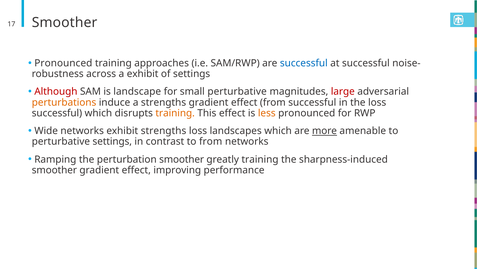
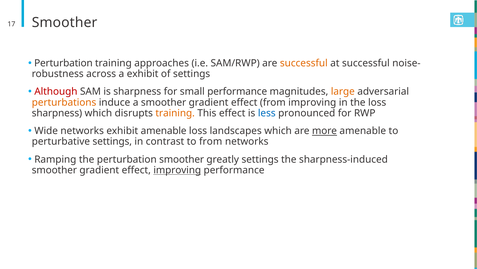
Pronounced: Pronounced -> Perturbation (63, 63)
successful colour: blue -> orange (304, 63)
is landscape: landscape -> sharpness (137, 91)
small perturbative: perturbative -> performance (237, 91)
large colour: red -> orange (343, 91)
a strengths: strengths -> smoother (164, 102)
from successful: successful -> improving (312, 102)
successful: successful -> sharpness (57, 113)
less colour: orange -> blue (267, 113)
exhibit strengths: strengths -> amenable (164, 131)
greatly training: training -> settings (260, 159)
improving underline: none -> present (177, 170)
